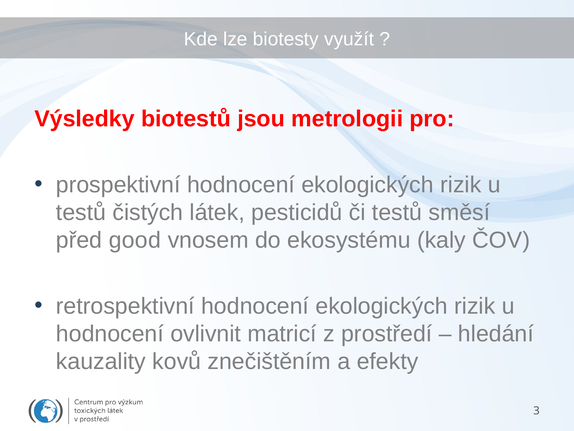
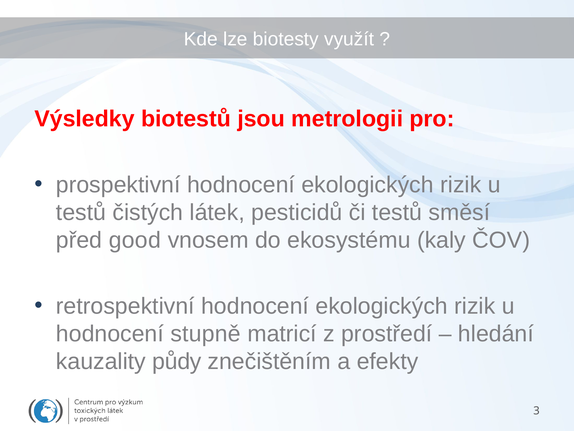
ovlivnit: ovlivnit -> stupně (206, 333)
kovů: kovů -> půdy (177, 361)
